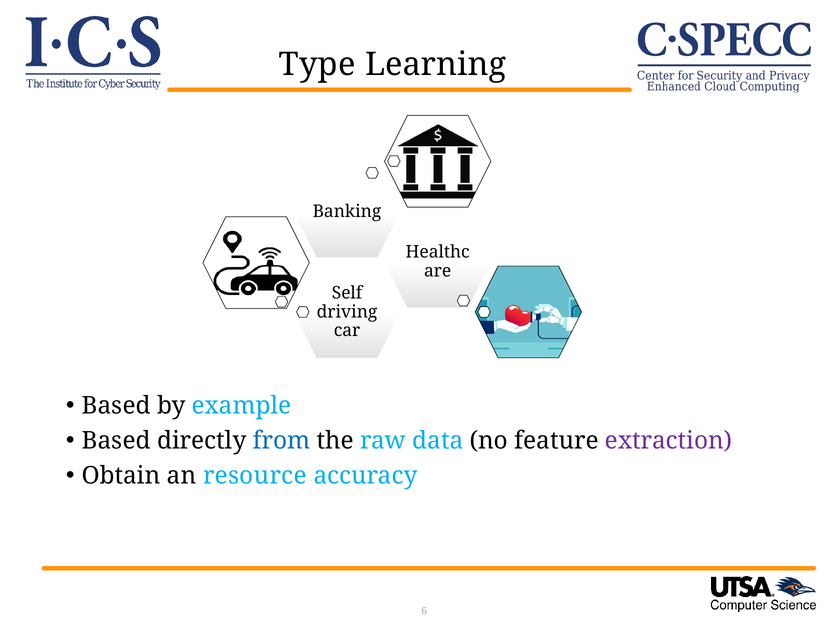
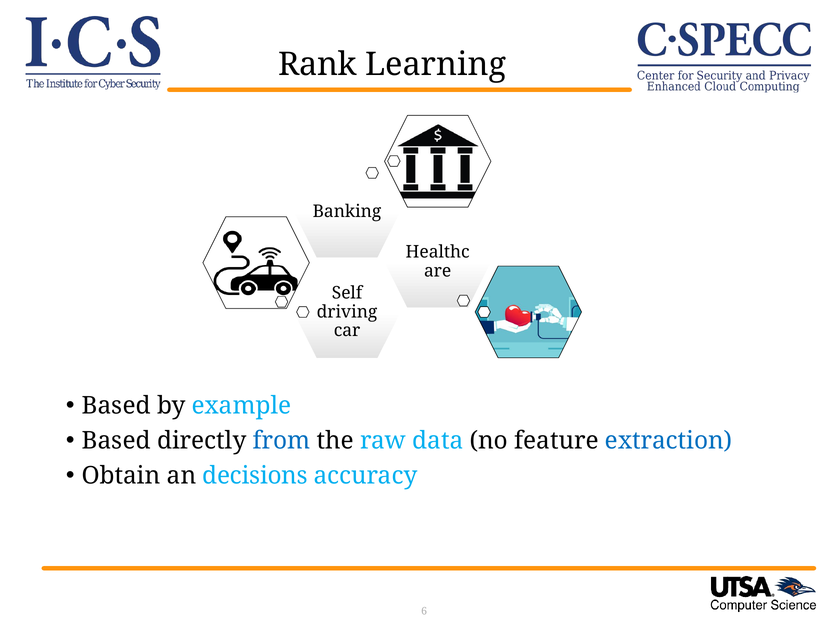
Type: Type -> Rank (318, 64)
extraction colour: purple -> blue (669, 441)
resource: resource -> decisions (255, 476)
